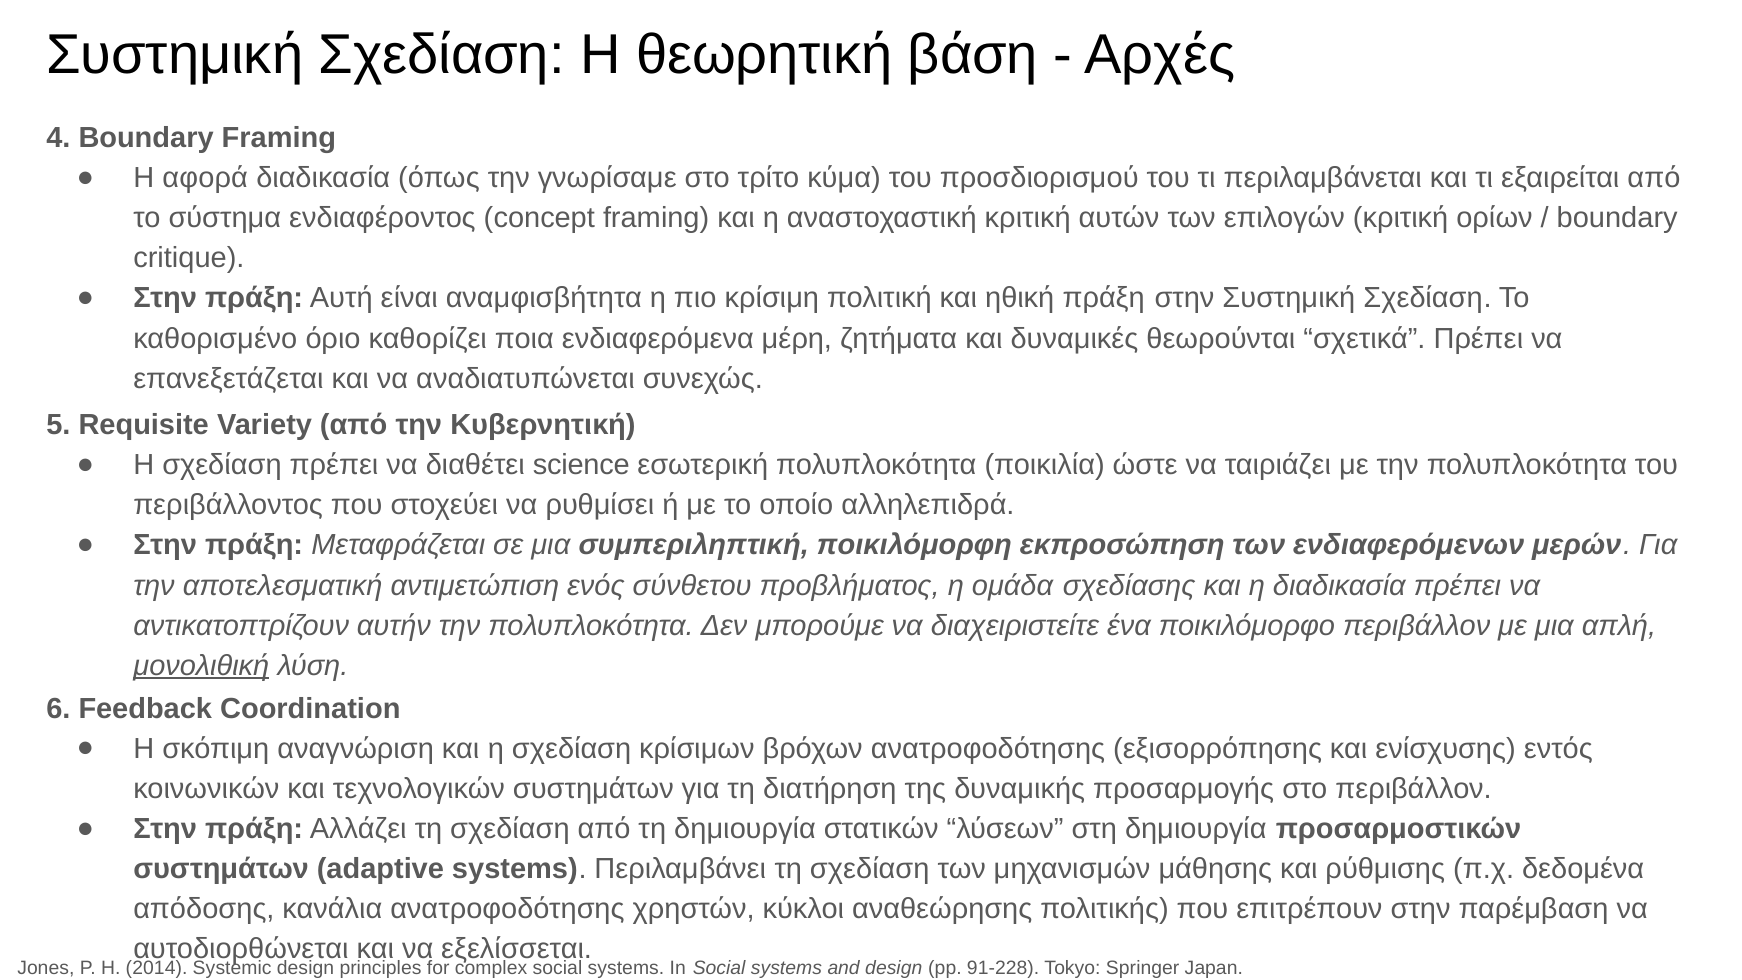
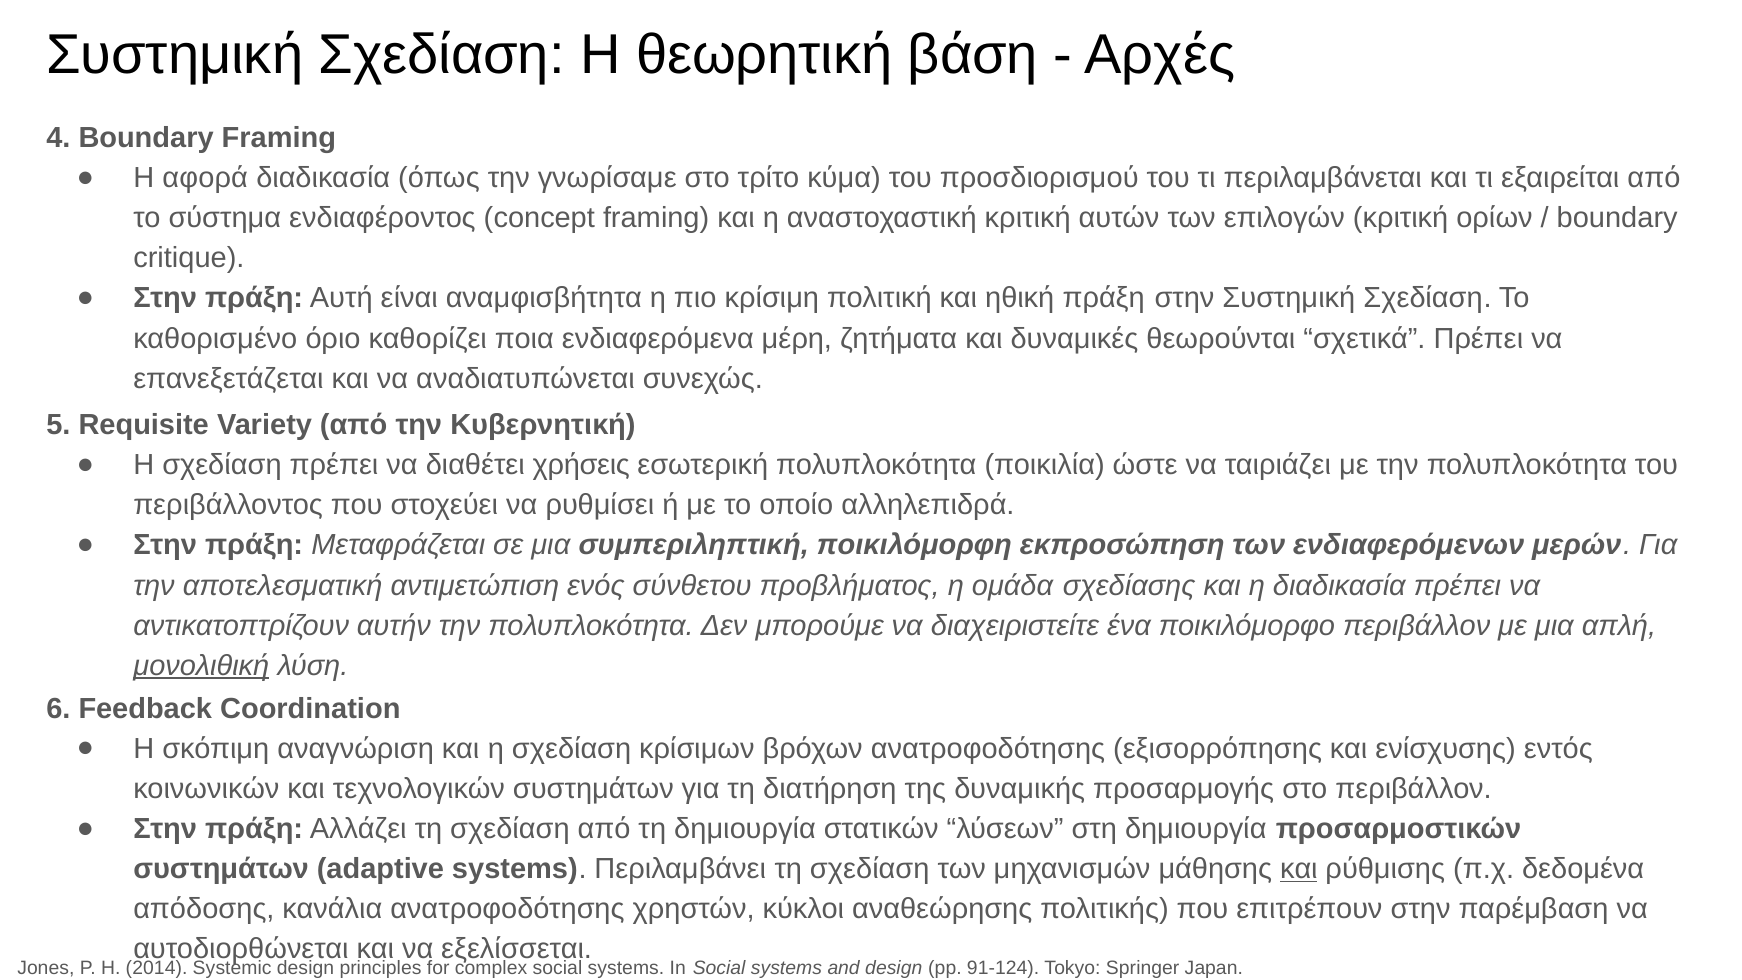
science: science -> χρήσεις (581, 465)
και underline: none -> present (1299, 869)
91-228: 91-228 -> 91-124 (1003, 968)
